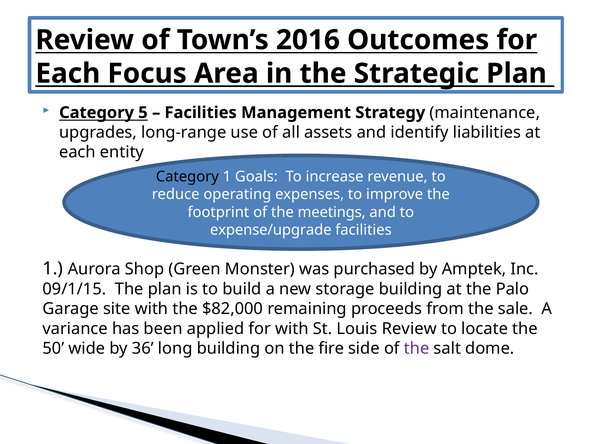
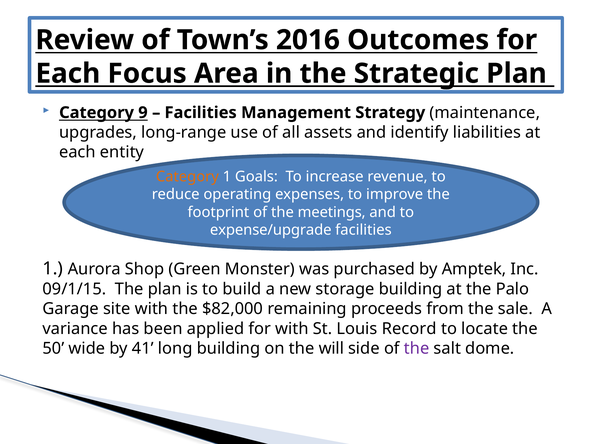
5: 5 -> 9 (143, 113)
Category colour: black -> orange (187, 177)
Louis Review: Review -> Record (409, 329)
36: 36 -> 41 (143, 348)
fire: fire -> will (331, 348)
